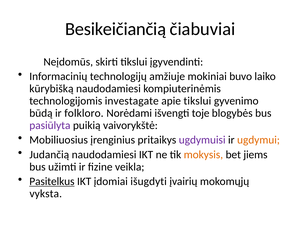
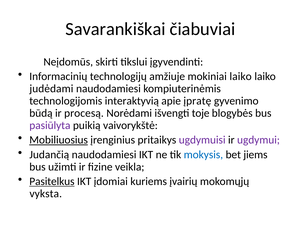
Besikeičiančią: Besikeičiančią -> Savarankiškai (115, 29)
mokiniai buvo: buvo -> laiko (241, 76)
kūrybišką: kūrybišką -> judėdami (51, 89)
investagate: investagate -> interaktyvią (132, 101)
apie tikslui: tikslui -> įpratę (197, 101)
folkloro: folkloro -> procesą (84, 113)
Mobiliuosius underline: none -> present (59, 140)
ugdymui colour: orange -> purple (258, 140)
mokysis colour: orange -> blue (203, 154)
išugdyti: išugdyti -> kuriems (149, 181)
